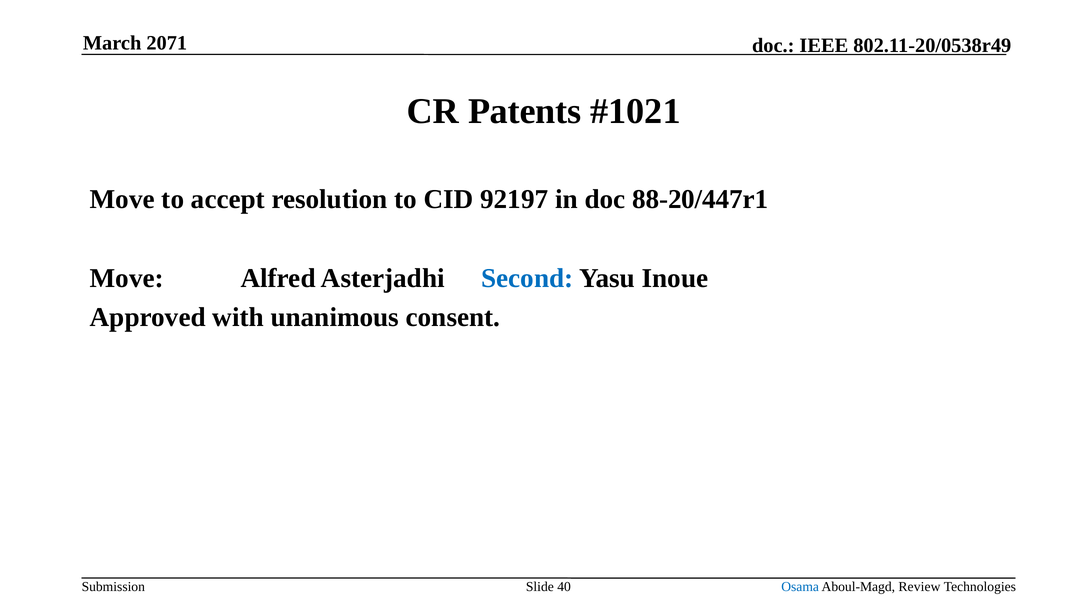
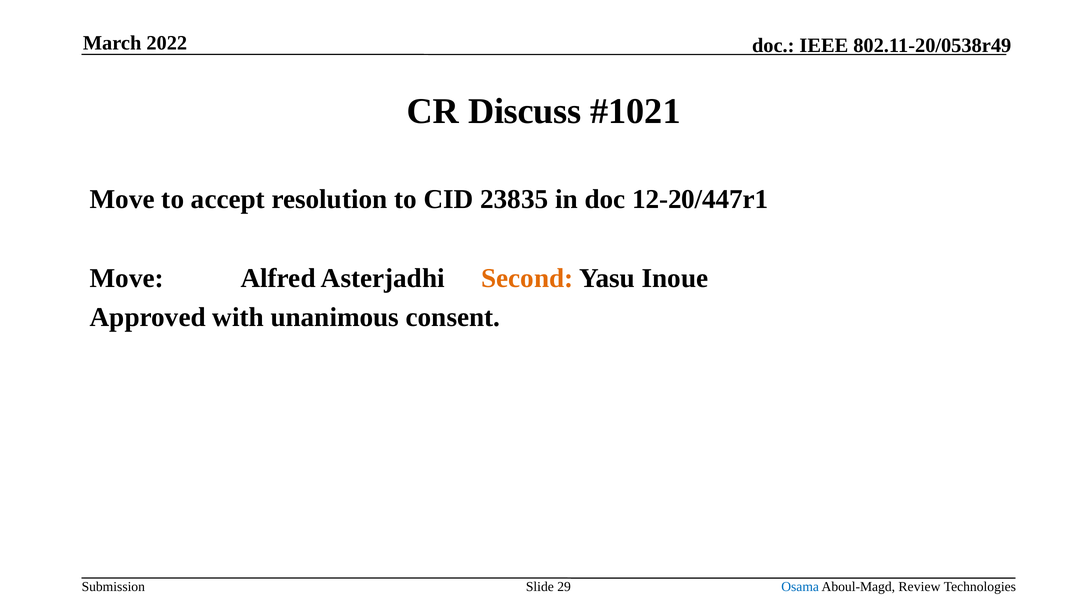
2071: 2071 -> 2022 (167, 43)
Patents: Patents -> Discuss (525, 111)
92197: 92197 -> 23835 (514, 199)
88-20/447r1: 88-20/447r1 -> 12-20/447r1 (700, 199)
Second colour: blue -> orange (527, 278)
40: 40 -> 29 (564, 587)
